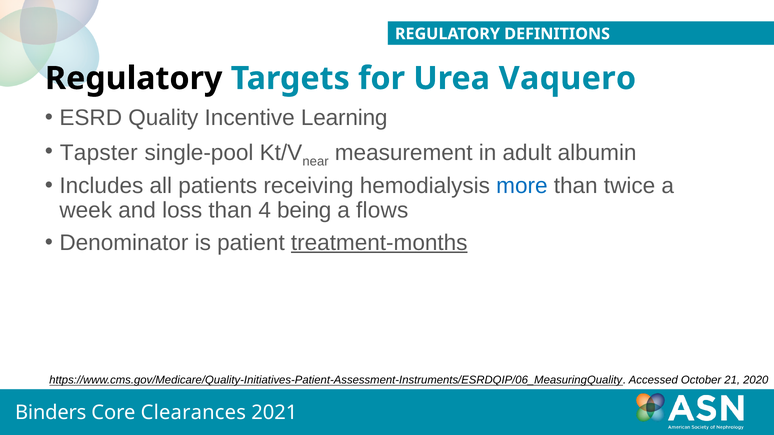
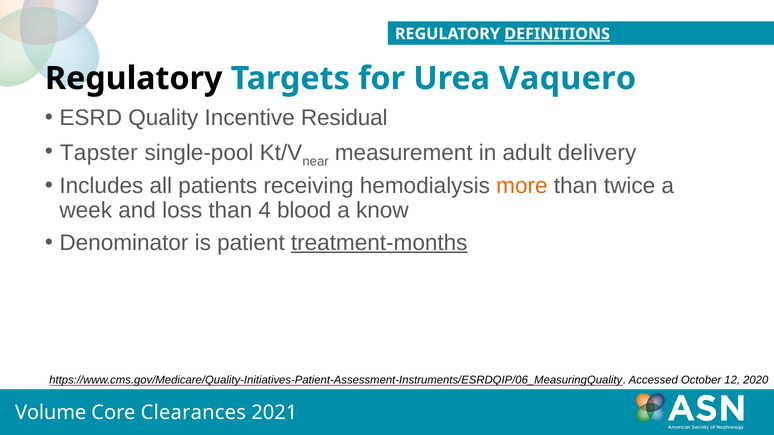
DEFINITIONS underline: none -> present (557, 34)
Learning: Learning -> Residual (344, 118)
albumin: albumin -> delivery (597, 153)
more colour: blue -> orange (522, 186)
being: being -> blood (304, 210)
flows: flows -> know (382, 210)
21: 21 -> 12 (732, 380)
Binders: Binders -> Volume (51, 413)
